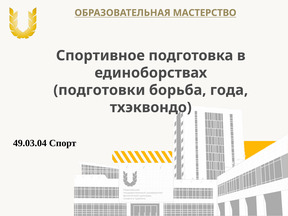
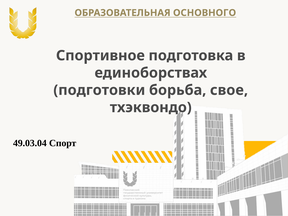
МАСТЕРСТВО: МАСТЕРСТВО -> ОСНОВНОГО (205, 13)
года: года -> свое (229, 90)
